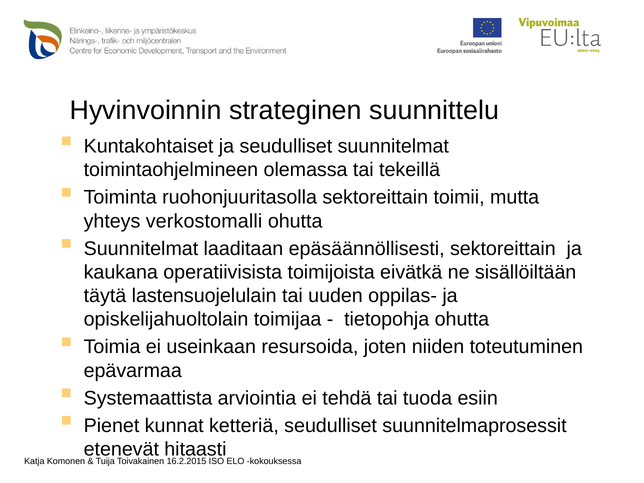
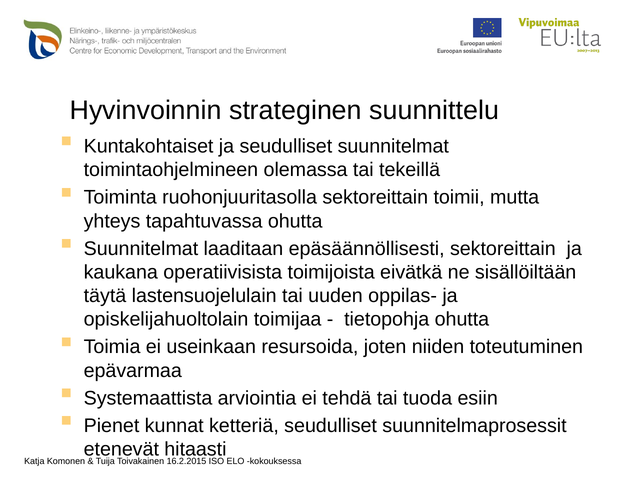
verkostomalli: verkostomalli -> tapahtuvassa (204, 221)
